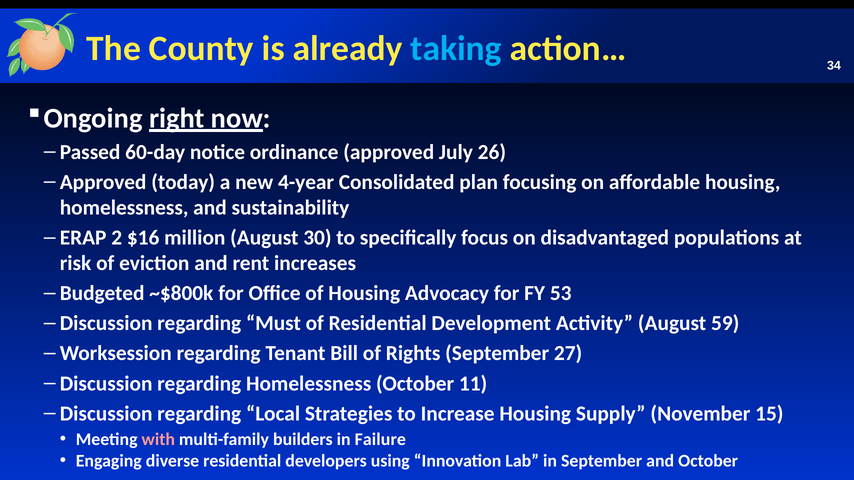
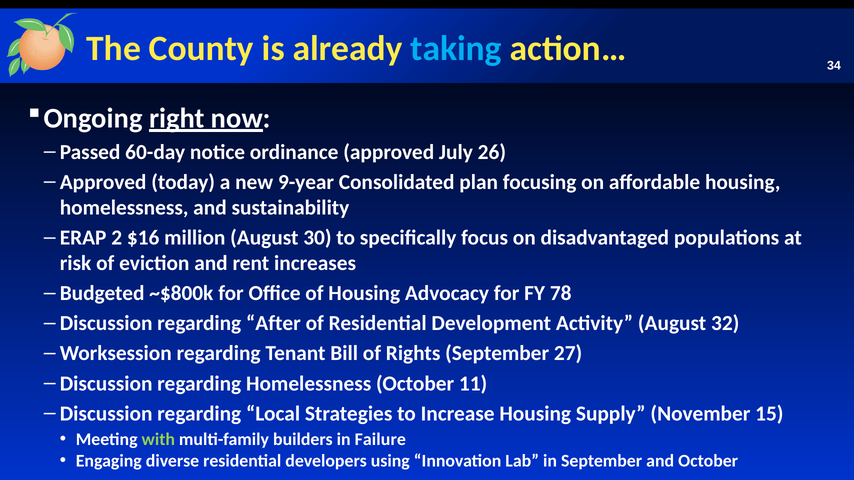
4-year: 4-year -> 9-year (306, 182)
53: 53 -> 78 (561, 294)
Must: Must -> After (273, 324)
59: 59 -> 32 (725, 324)
with colour: pink -> light green (158, 440)
